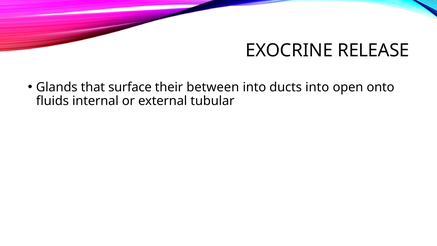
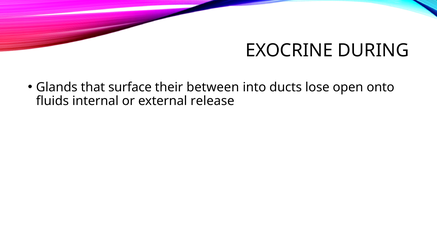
RELEASE: RELEASE -> DURING (373, 50)
ducts into: into -> lose (317, 87)
tubular: tubular -> release (212, 101)
